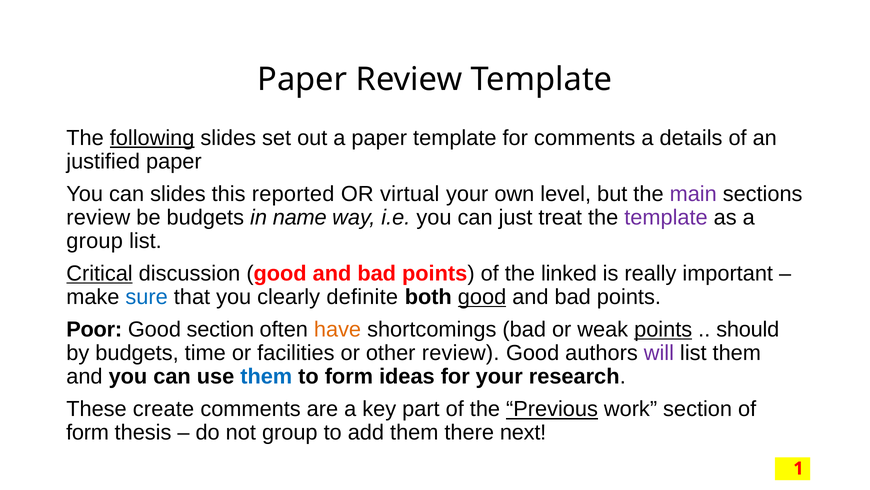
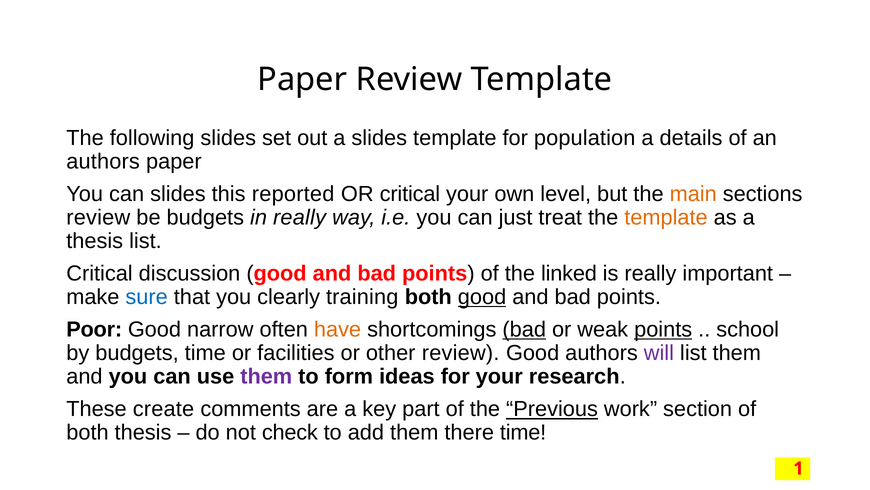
following underline: present -> none (152, 138)
a paper: paper -> slides (379, 138)
for comments: comments -> population (585, 138)
justified: justified -> authors (103, 161)
OR virtual: virtual -> critical (410, 194)
main colour: purple -> orange (693, 194)
in name: name -> really (300, 217)
template colour: purple -> orange (666, 217)
group: group -> thesis (95, 241)
Critical underline: present -> none (100, 273)
definite: definite -> training (362, 297)
Good section: section -> narrow (220, 329)
bad underline: none -> present (524, 329)
should: should -> school (748, 329)
them colour: blue -> purple (266, 376)
form: form -> both (87, 432)
not group: group -> check (290, 432)
there next: next -> time (523, 432)
